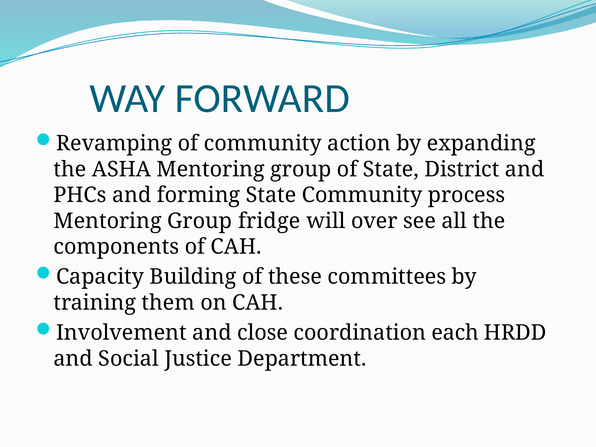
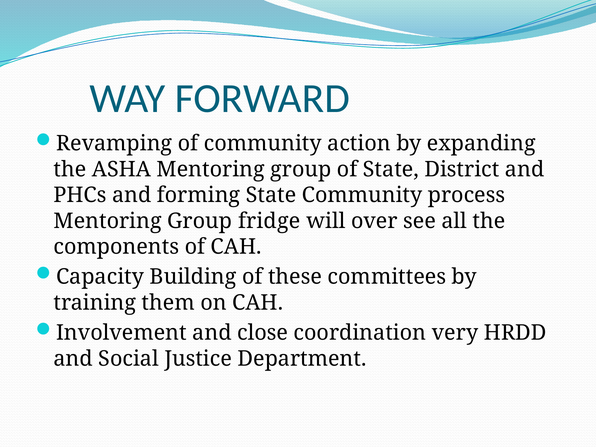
each: each -> very (455, 333)
